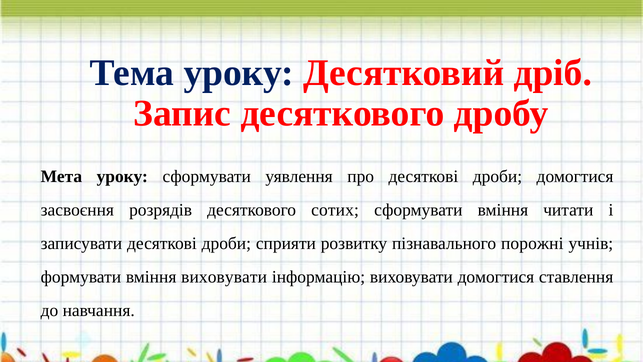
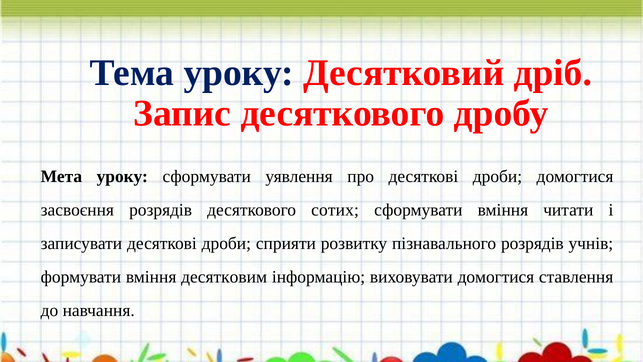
пізнавального порожні: порожні -> розрядів (532, 243)
вміння виховувати: виховувати -> десятковим (224, 277)
